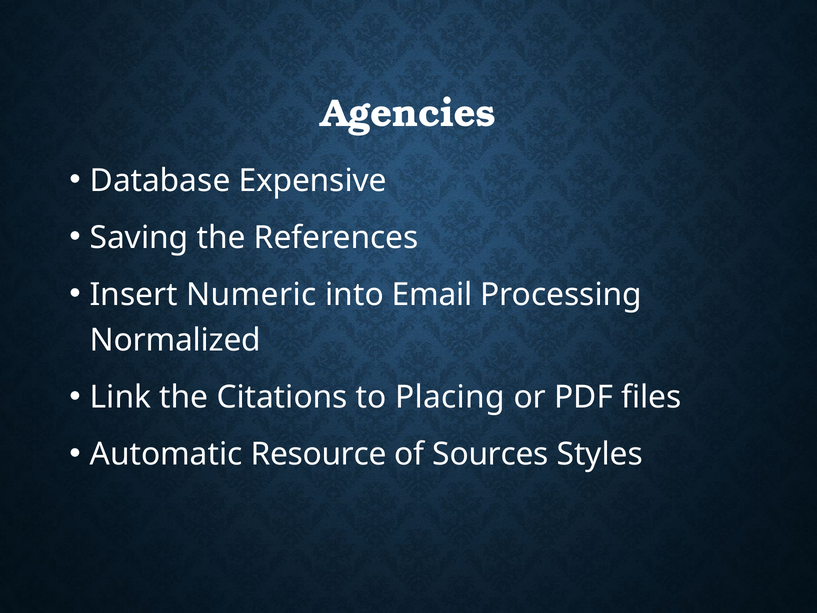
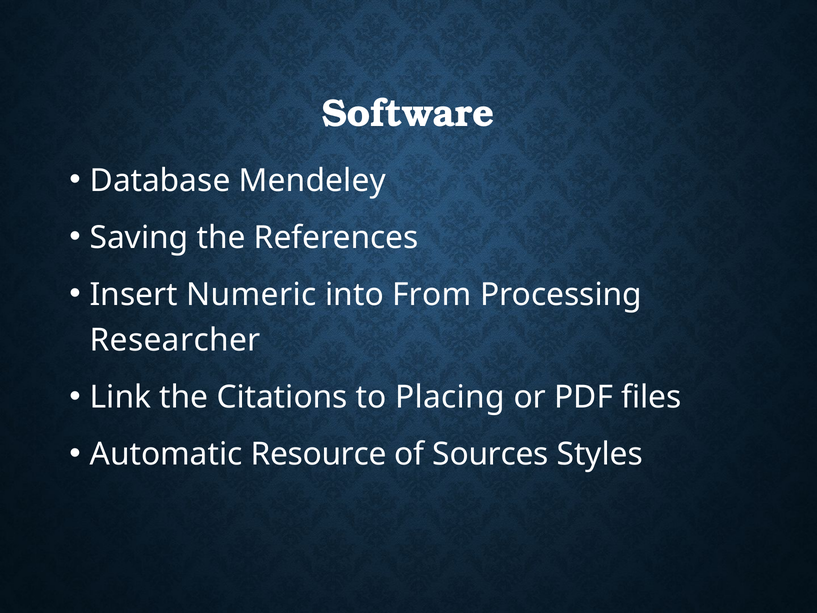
Agencies: Agencies -> Software (408, 113)
Expensive: Expensive -> Mendeley (312, 180)
Email: Email -> From (432, 294)
Normalized: Normalized -> Researcher (175, 340)
